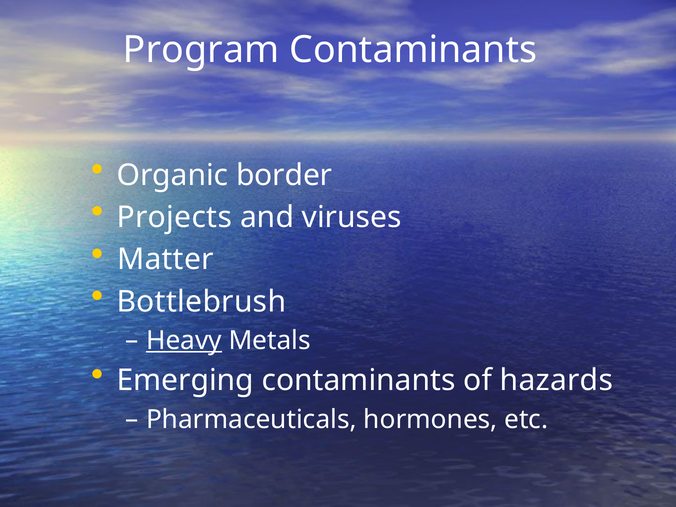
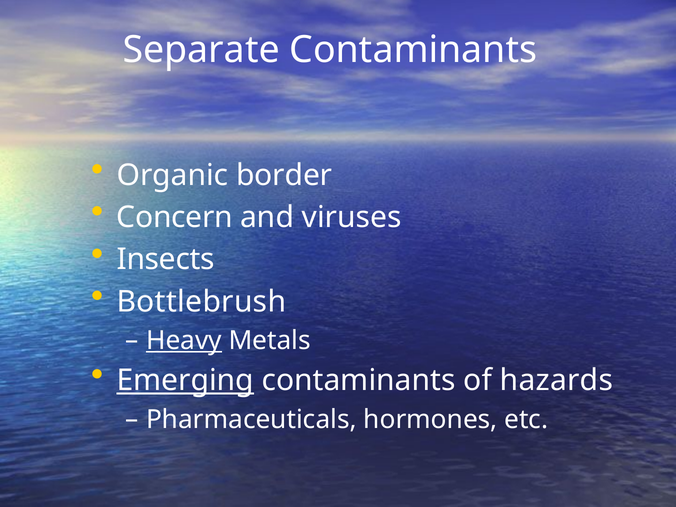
Program: Program -> Separate (201, 50)
Projects: Projects -> Concern (175, 217)
Matter: Matter -> Insects (166, 260)
Emerging underline: none -> present (185, 381)
